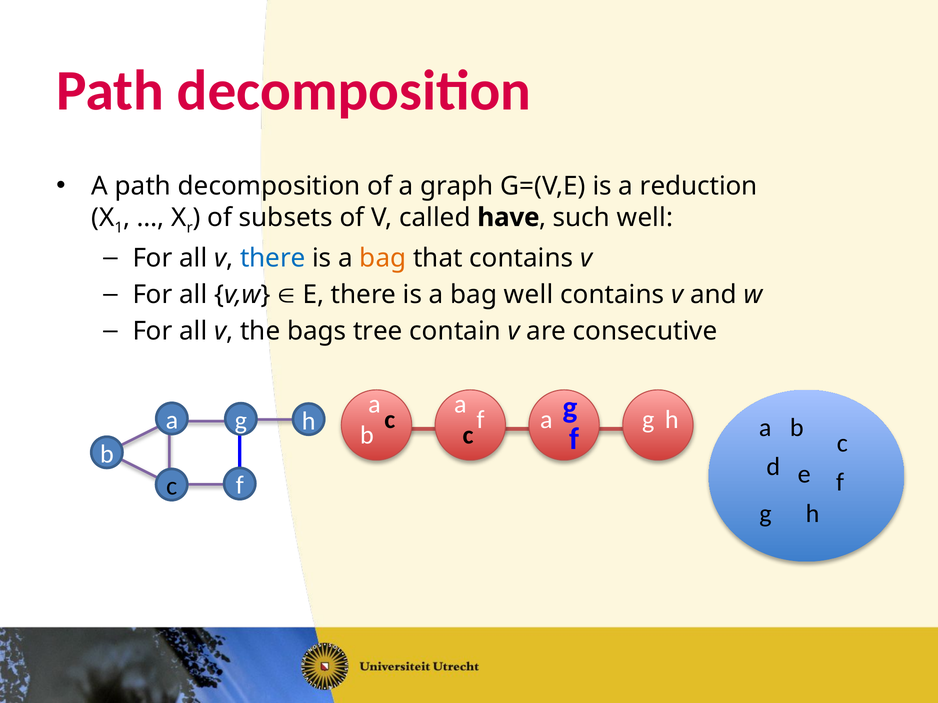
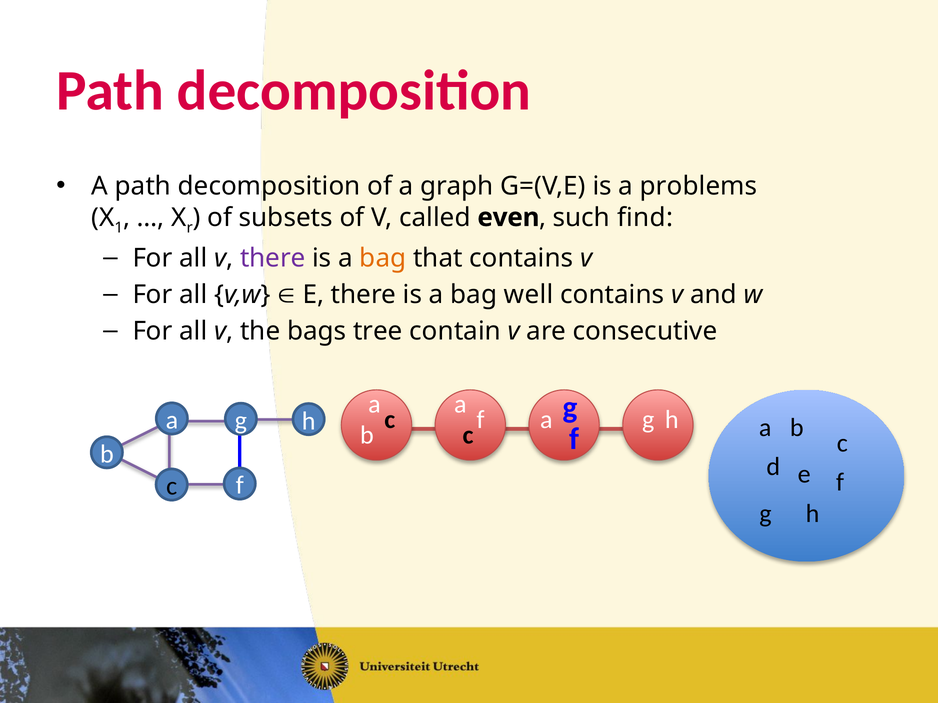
reduction: reduction -> problems (699, 186)
have: have -> even (508, 218)
such well: well -> find (645, 218)
there colour: blue -> purple (273, 258)
